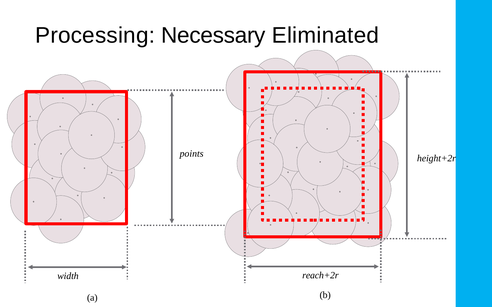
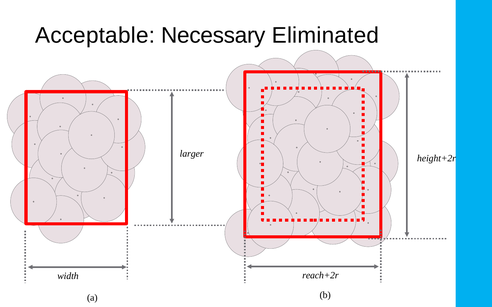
Processing: Processing -> Acceptable (95, 35)
points: points -> larger (192, 154)
